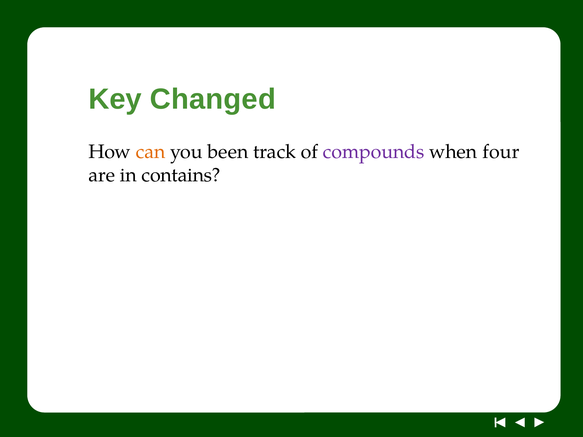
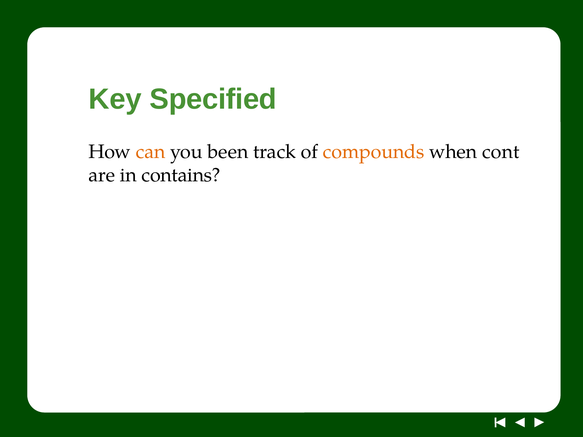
Changed: Changed -> Specified (213, 99)
compounds colour: purple -> orange (374, 152)
four: four -> cont (501, 152)
